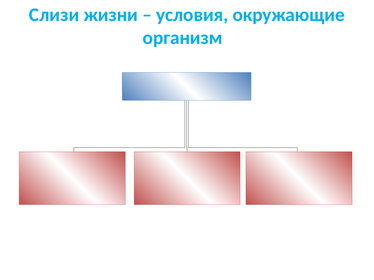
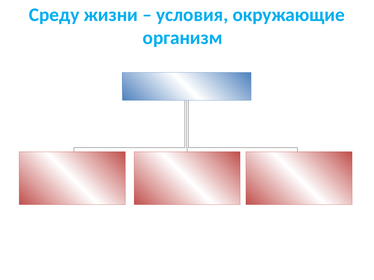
Слизи: Слизи -> Среду (54, 15)
